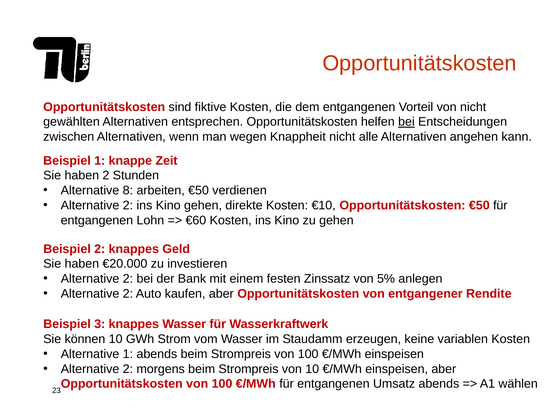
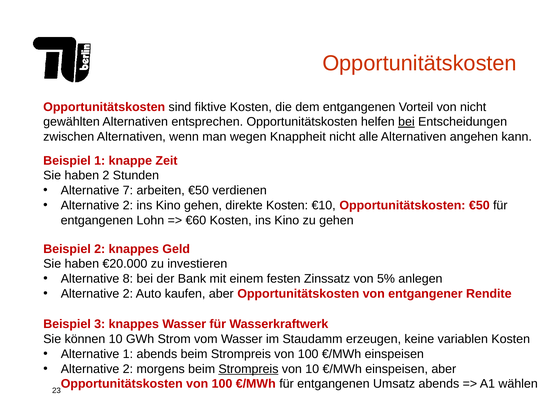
8: 8 -> 7 (128, 190)
2: 2 -> 8 (128, 279)
Strompreis underline: none -> present (248, 369)
